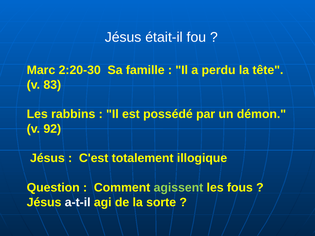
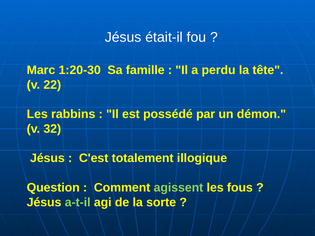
2:20-30: 2:20-30 -> 1:20-30 (80, 70)
83: 83 -> 22 (52, 85)
92: 92 -> 32 (52, 129)
a-t-il colour: white -> light green (78, 202)
